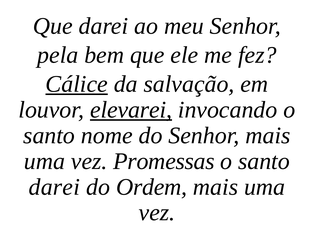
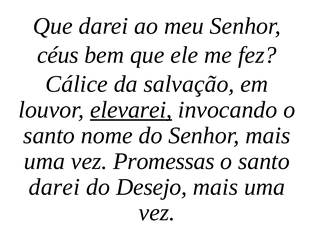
pela: pela -> céus (58, 55)
Cálice underline: present -> none (77, 84)
Ordem: Ordem -> Desejo (152, 187)
